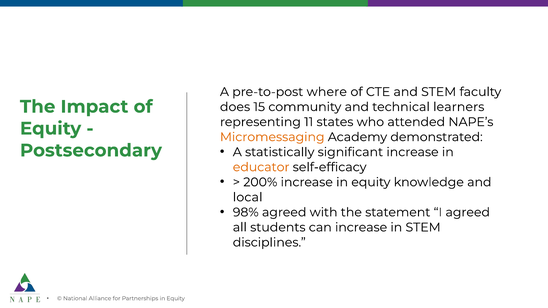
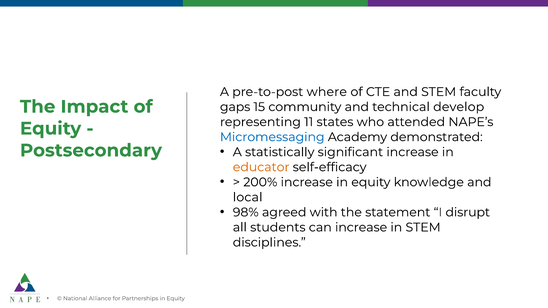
does: does -> gaps (235, 107)
learners: learners -> develop (459, 107)
Micromessaging colour: orange -> blue (272, 137)
I agreed: agreed -> disrupt (468, 212)
